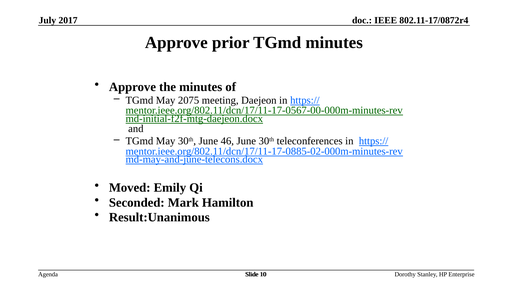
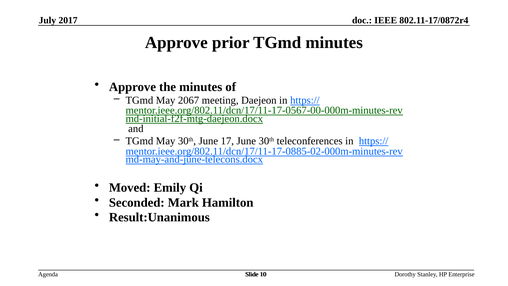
2075: 2075 -> 2067 (189, 100)
46: 46 -> 17 (227, 141)
